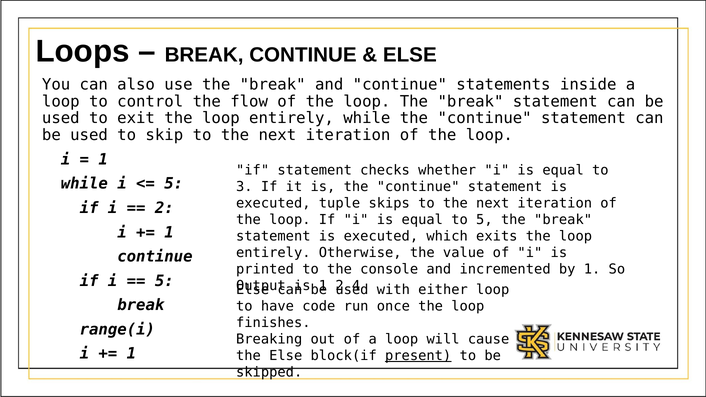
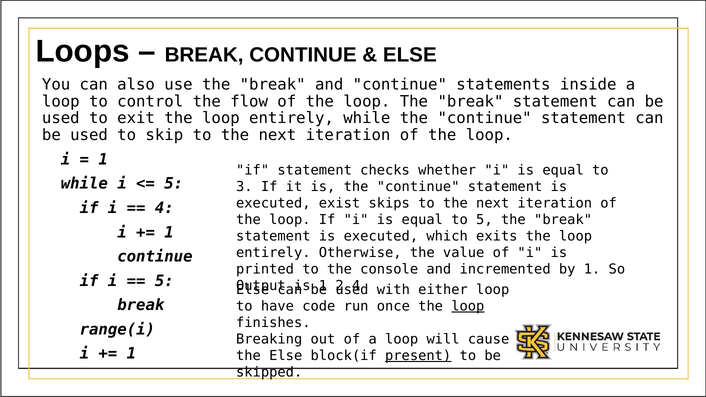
tuple: tuple -> exist (340, 203)
2: 2 -> 4 (164, 208)
loop underline: none -> present (468, 306)
